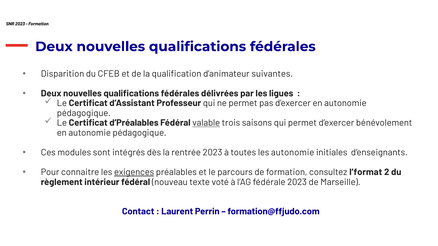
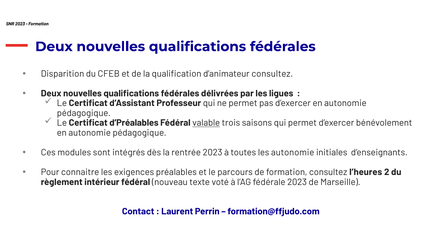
d’animateur suivantes: suivantes -> consultez (272, 74)
exigences underline: present -> none (134, 172)
l’format: l’format -> l’heures (366, 172)
